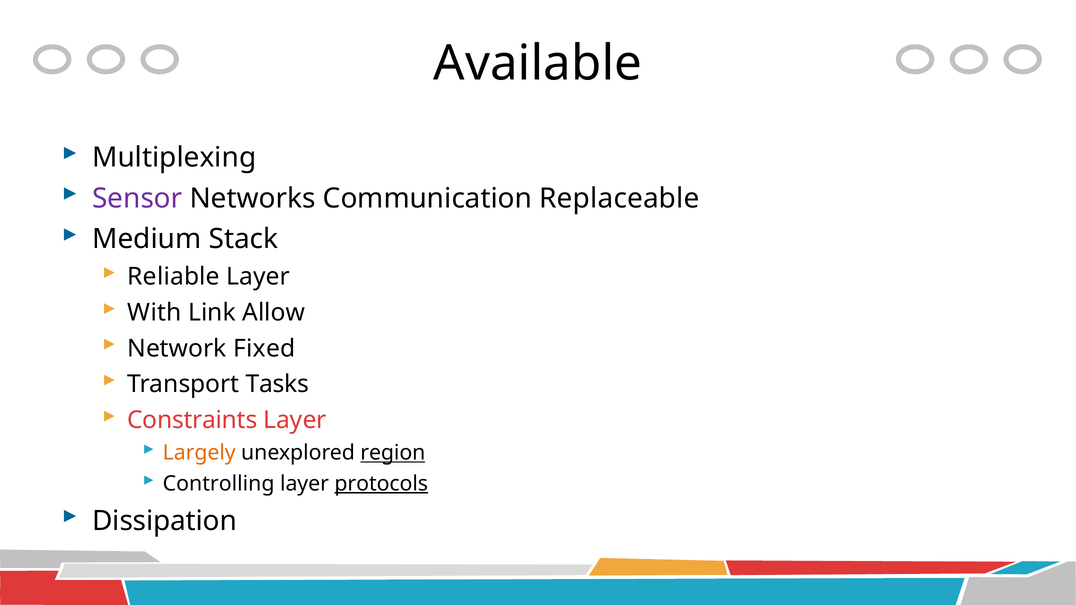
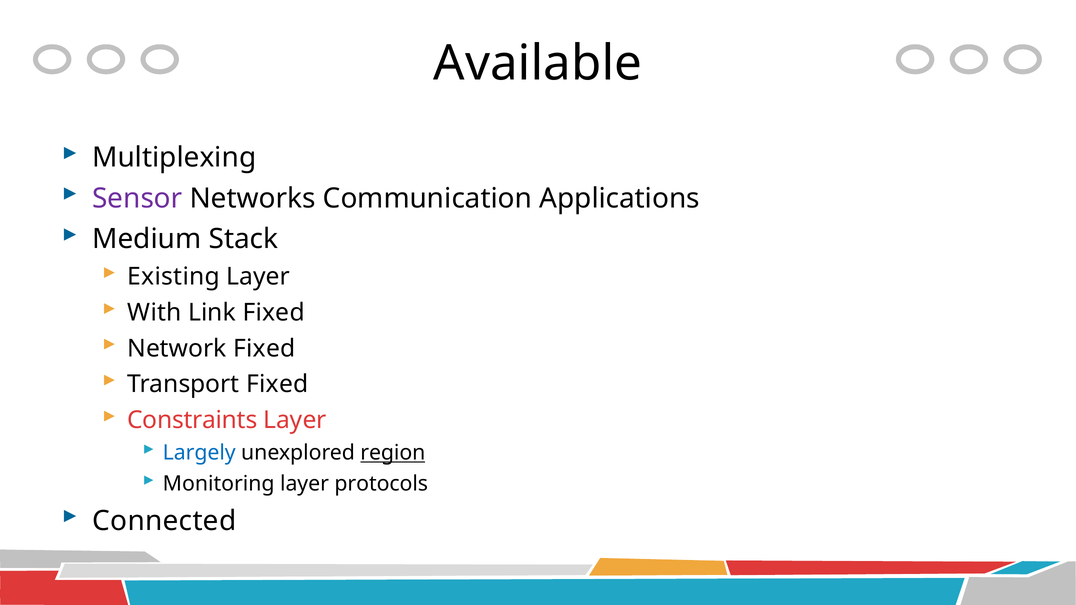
Replaceable: Replaceable -> Applications (620, 198)
Reliable: Reliable -> Existing (174, 277)
Link Allow: Allow -> Fixed (274, 313)
Transport Tasks: Tasks -> Fixed (277, 384)
Largely colour: orange -> blue (199, 453)
Controlling: Controlling -> Monitoring (219, 484)
protocols underline: present -> none (381, 484)
Dissipation: Dissipation -> Connected (164, 521)
